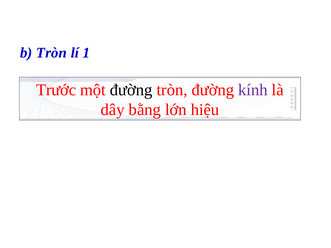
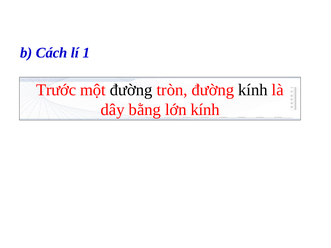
b Tròn: Tròn -> Cách (52, 53)
kính colour: purple -> black (253, 90)
lớn hiệu: hiệu -> kính (205, 110)
